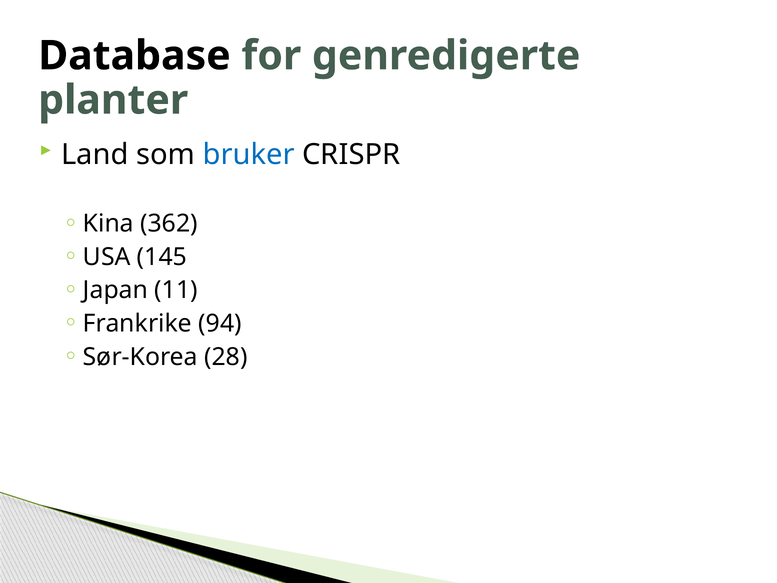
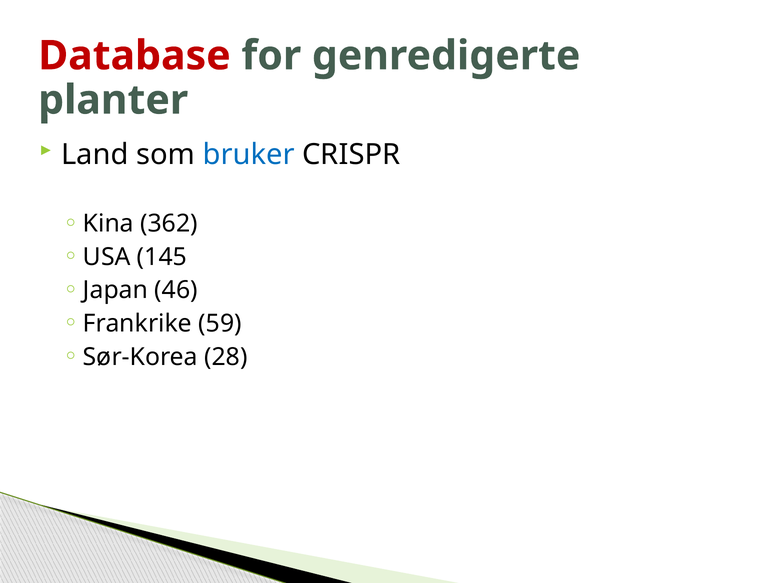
Database colour: black -> red (134, 56)
11: 11 -> 46 (176, 290)
94: 94 -> 59 (220, 323)
